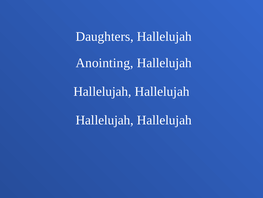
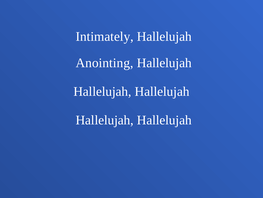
Daughters: Daughters -> Intimately (105, 36)
